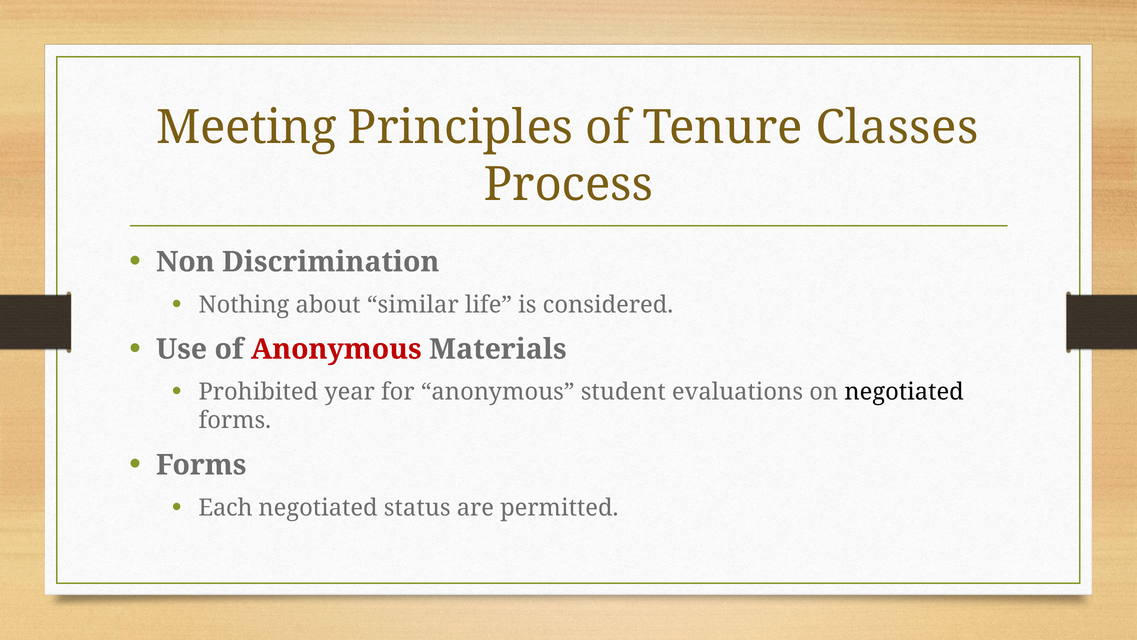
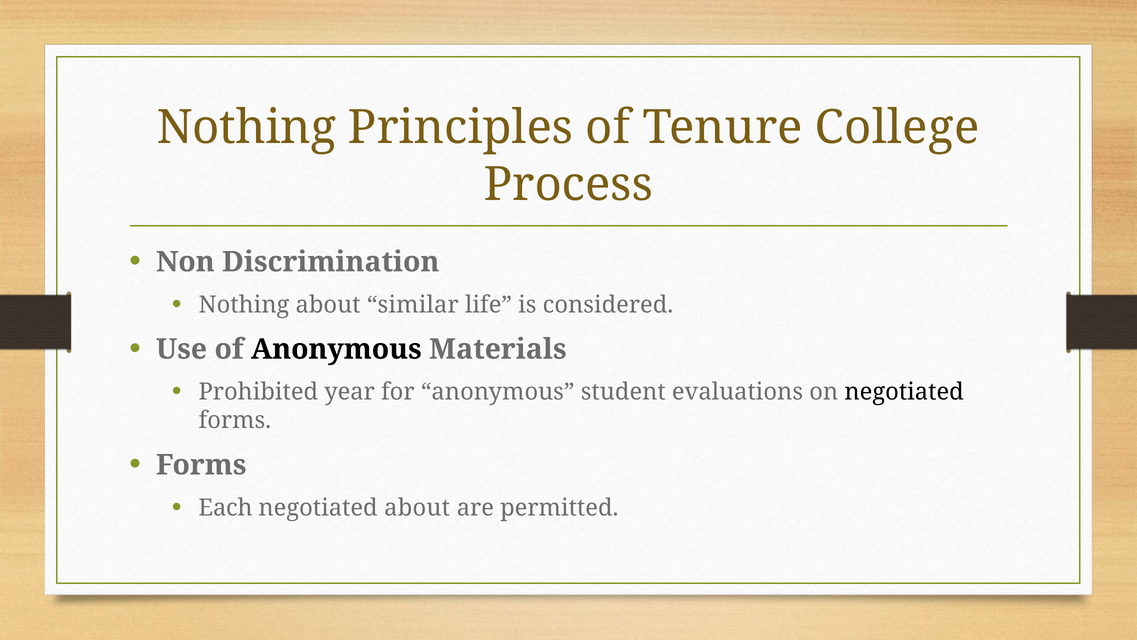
Meeting: Meeting -> Nothing (246, 128)
Classes: Classes -> College (897, 128)
Anonymous colour: red -> black (336, 349)
negotiated status: status -> about (417, 508)
